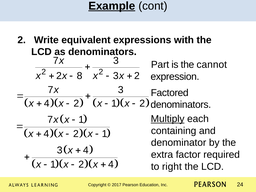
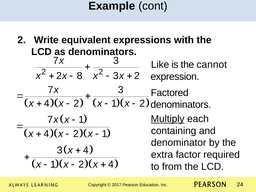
Example underline: present -> none (112, 6)
Part: Part -> Like (160, 65)
right: right -> from (172, 167)
